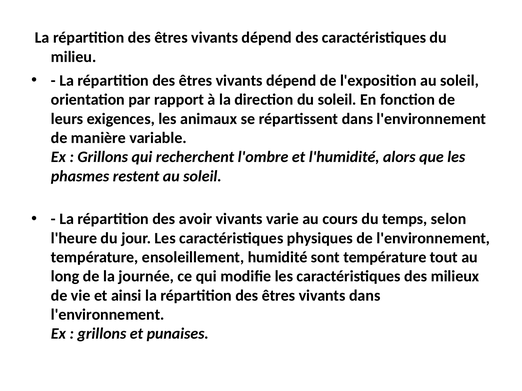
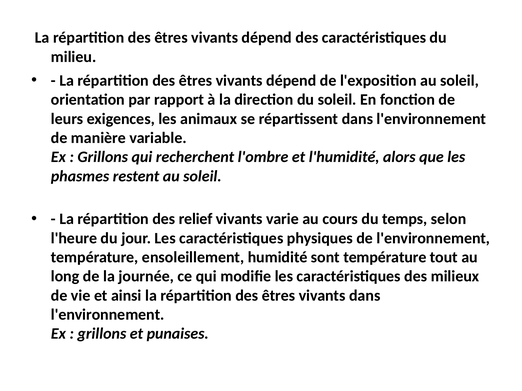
avoir: avoir -> relief (196, 219)
